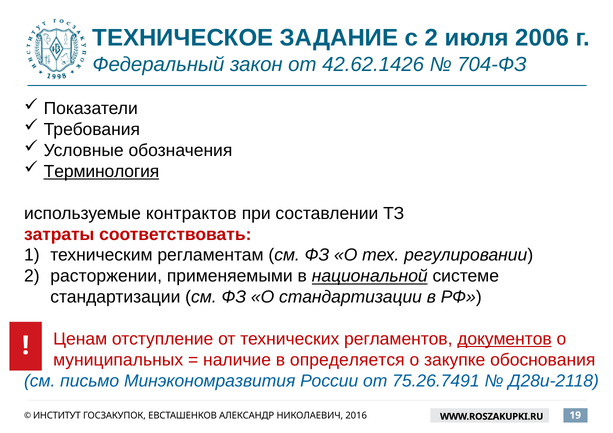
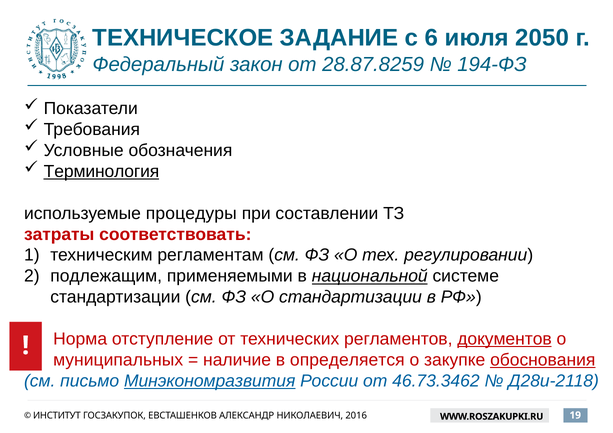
с 2: 2 -> 6 (431, 38)
2006: 2006 -> 2050 (542, 38)
42.62.1426: 42.62.1426 -> 28.87.8259 (373, 64)
704-ФЗ: 704-ФЗ -> 194-ФЗ (492, 64)
контрактов: контрактов -> процедуры (191, 214)
расторжении: расторжении -> подлежащим (106, 276)
Ценам: Ценам -> Норма (80, 339)
обоснования underline: none -> present (543, 360)
Минэкономразвития underline: none -> present (210, 381)
75.26.7491: 75.26.7491 -> 46.73.3462 (436, 381)
